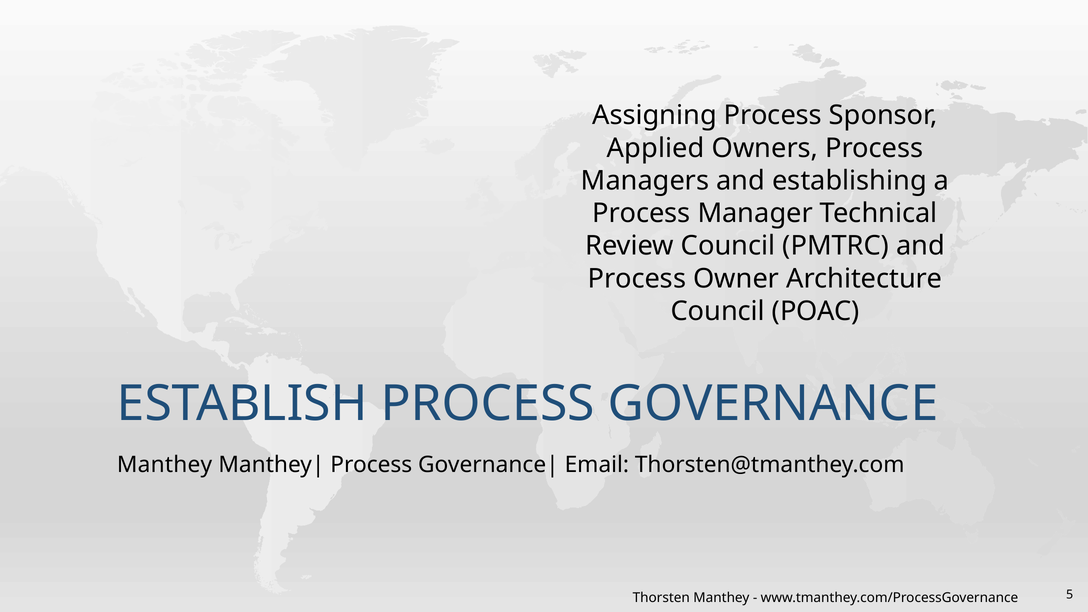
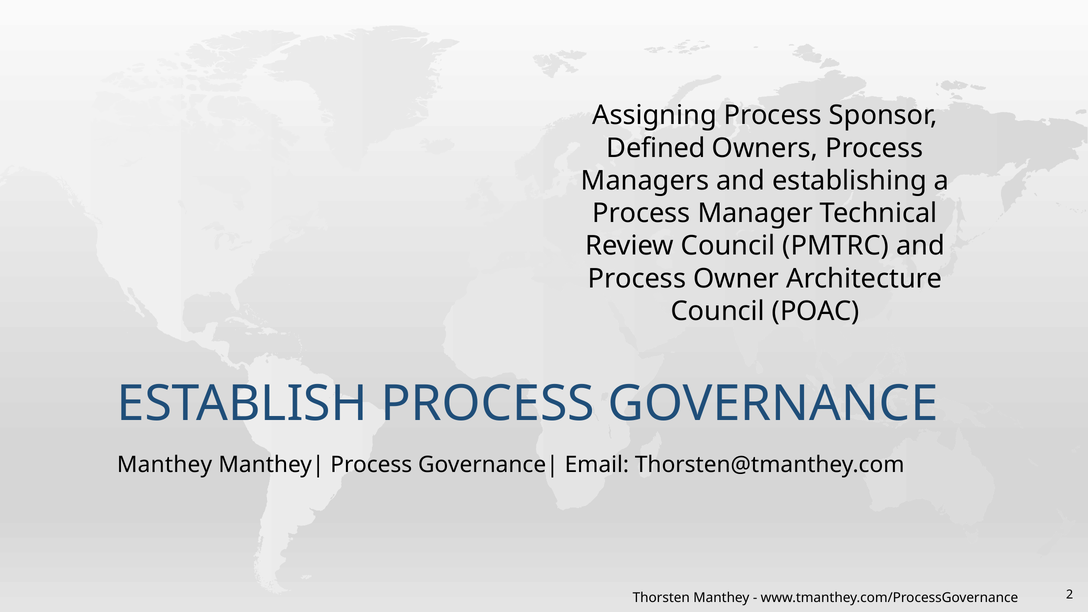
Applied: Applied -> Defined (656, 148)
5: 5 -> 2 (1070, 595)
